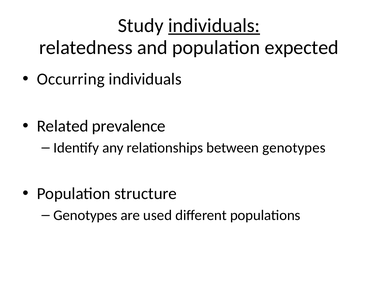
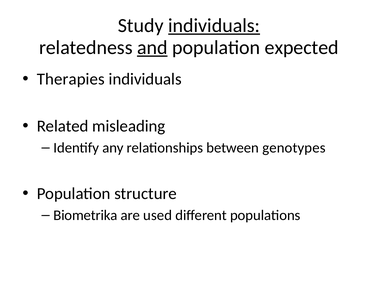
and underline: none -> present (152, 48)
Occurring: Occurring -> Therapies (71, 79)
prevalence: prevalence -> misleading (129, 126)
Genotypes: Genotypes -> Biometrika (85, 216)
